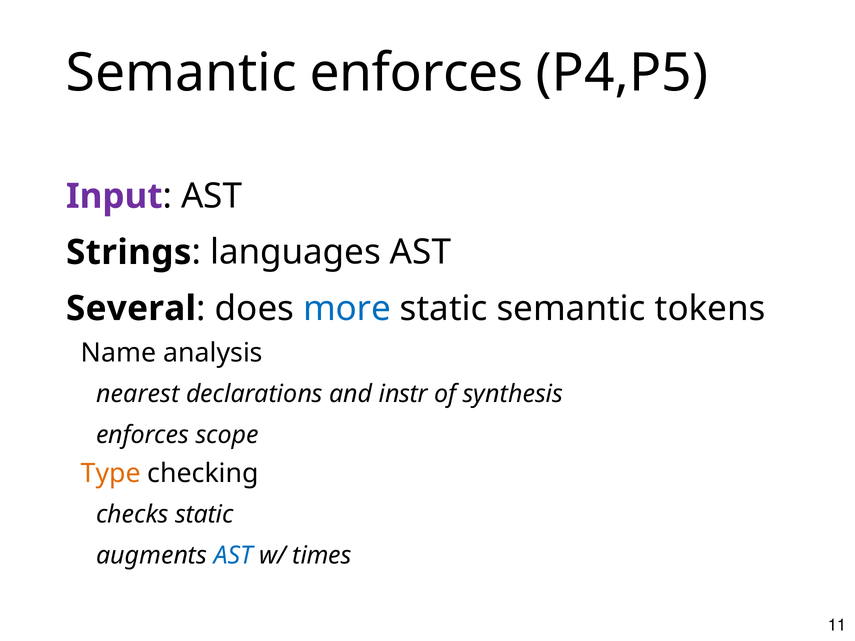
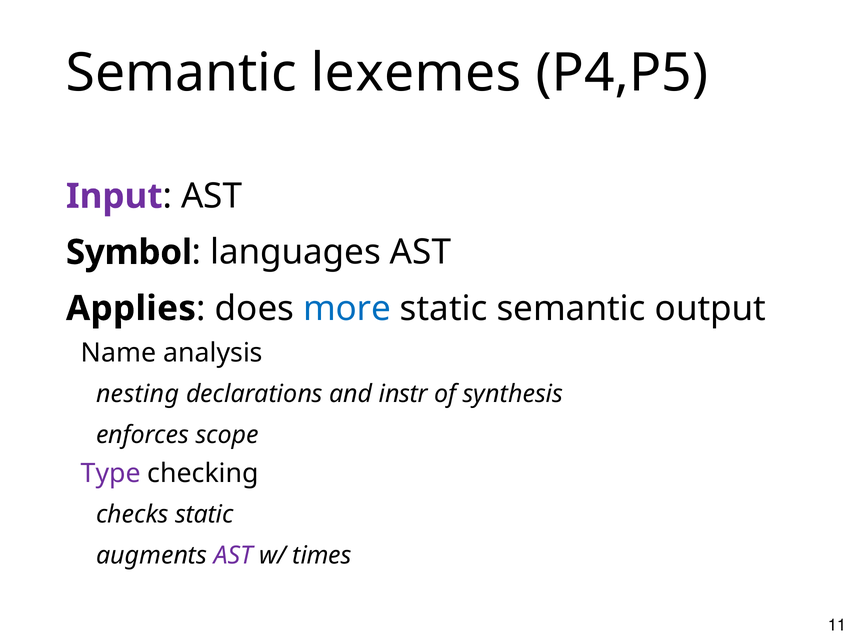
Semantic enforces: enforces -> lexemes (416, 73)
Strings: Strings -> Symbol (129, 252)
Several: Several -> Applies (131, 309)
tokens: tokens -> output (710, 309)
nearest: nearest -> nesting (138, 394)
Type colour: orange -> purple (111, 474)
AST colour: blue -> purple (233, 556)
